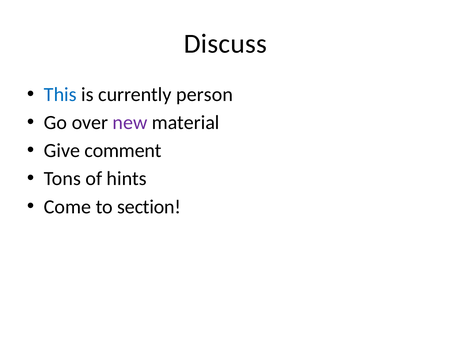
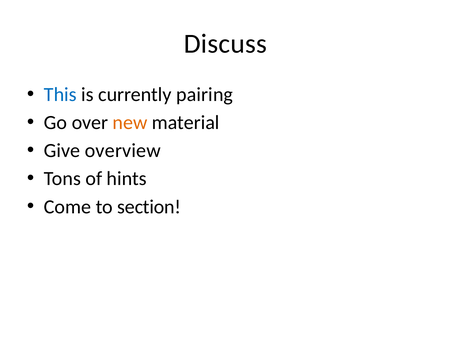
person: person -> pairing (205, 95)
new colour: purple -> orange (130, 123)
comment: comment -> overview (123, 151)
